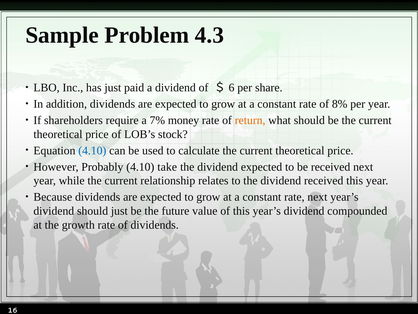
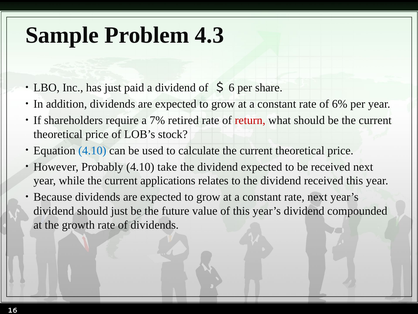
8%: 8% -> 6% (340, 104)
money: money -> retired (183, 120)
return colour: orange -> red (250, 120)
relationship: relationship -> applications (168, 181)
